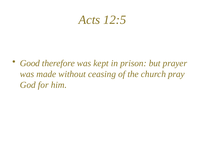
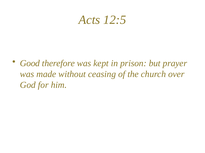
pray: pray -> over (176, 74)
